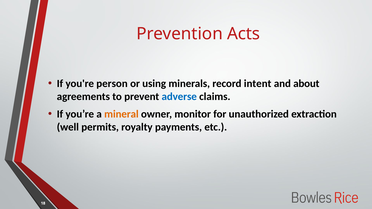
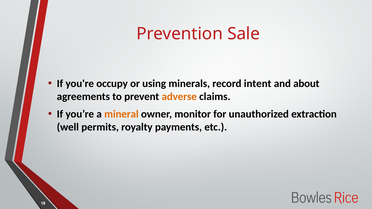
Acts: Acts -> Sale (244, 34)
person: person -> occupy (112, 84)
adverse colour: blue -> orange (179, 97)
